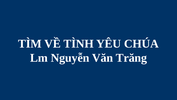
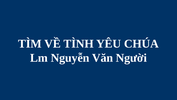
Trăng: Trăng -> Người (131, 58)
